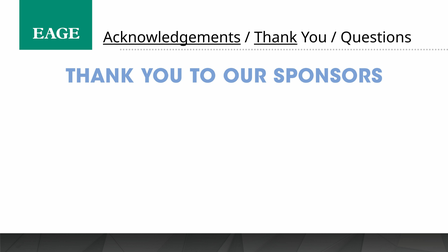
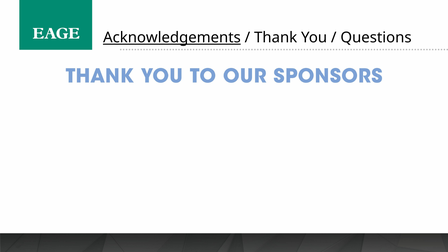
Thank underline: present -> none (276, 38)
